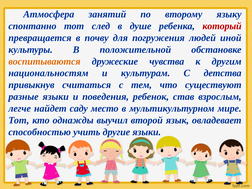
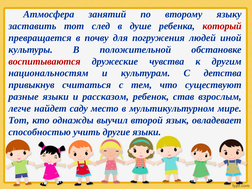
спонтанно: спонтанно -> заставить (32, 26)
воспитываются colour: orange -> red (44, 61)
поведения: поведения -> рассказом (106, 97)
